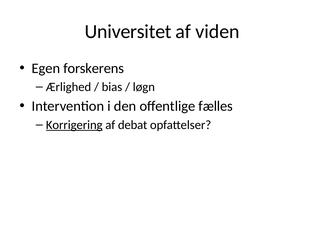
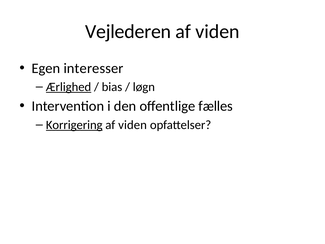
Universitet: Universitet -> Vejlederen (128, 31)
forskerens: forskerens -> interesser (94, 68)
Ærlighed underline: none -> present (69, 87)
debat: debat -> viden (133, 125)
